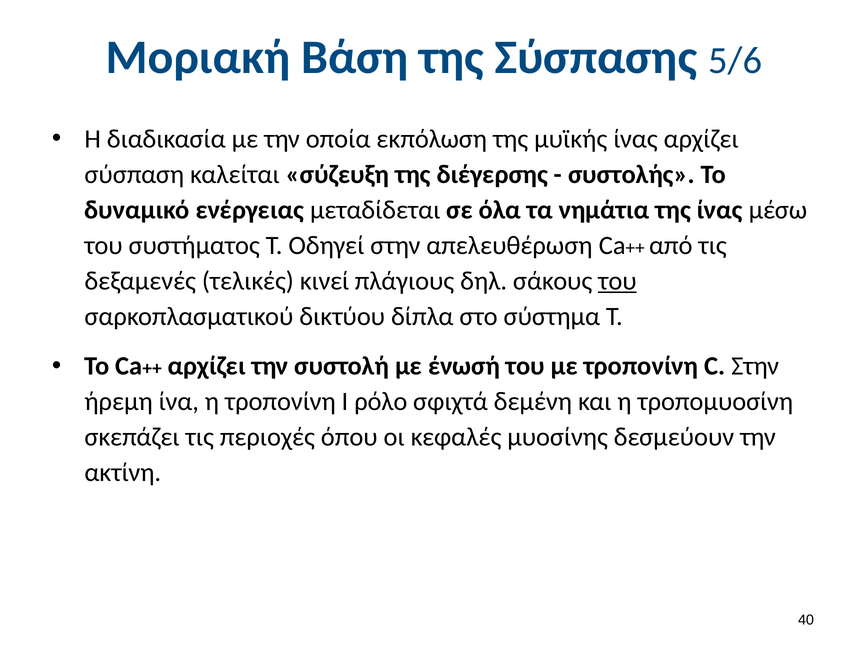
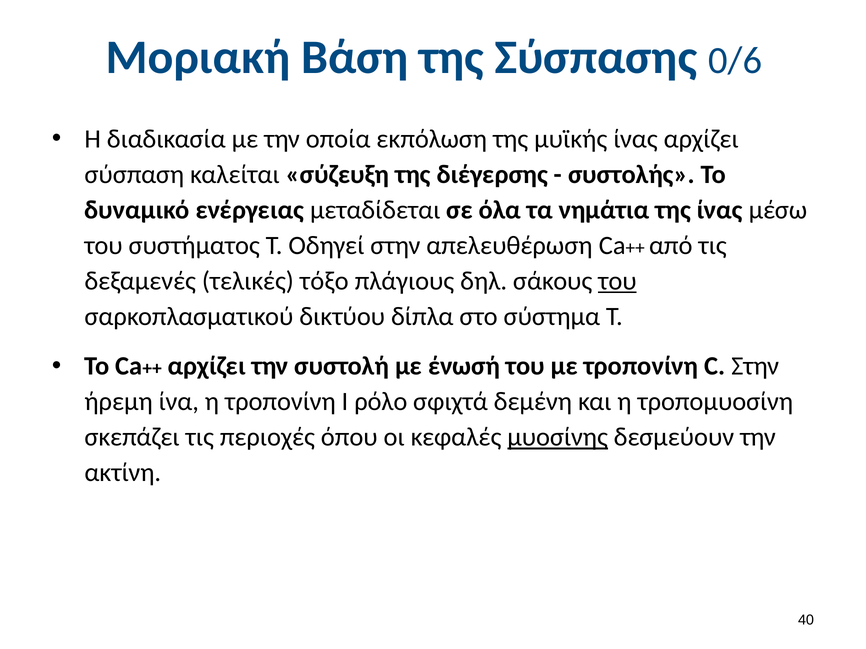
5/6: 5/6 -> 0/6 (735, 61)
κινεί: κινεί -> τόξο (324, 281)
μυοσίνης underline: none -> present (558, 437)
